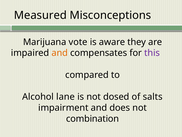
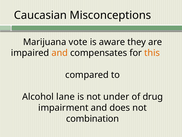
Measured: Measured -> Caucasian (40, 15)
this colour: purple -> orange (152, 53)
dosed: dosed -> under (116, 96)
salts: salts -> drug (153, 96)
